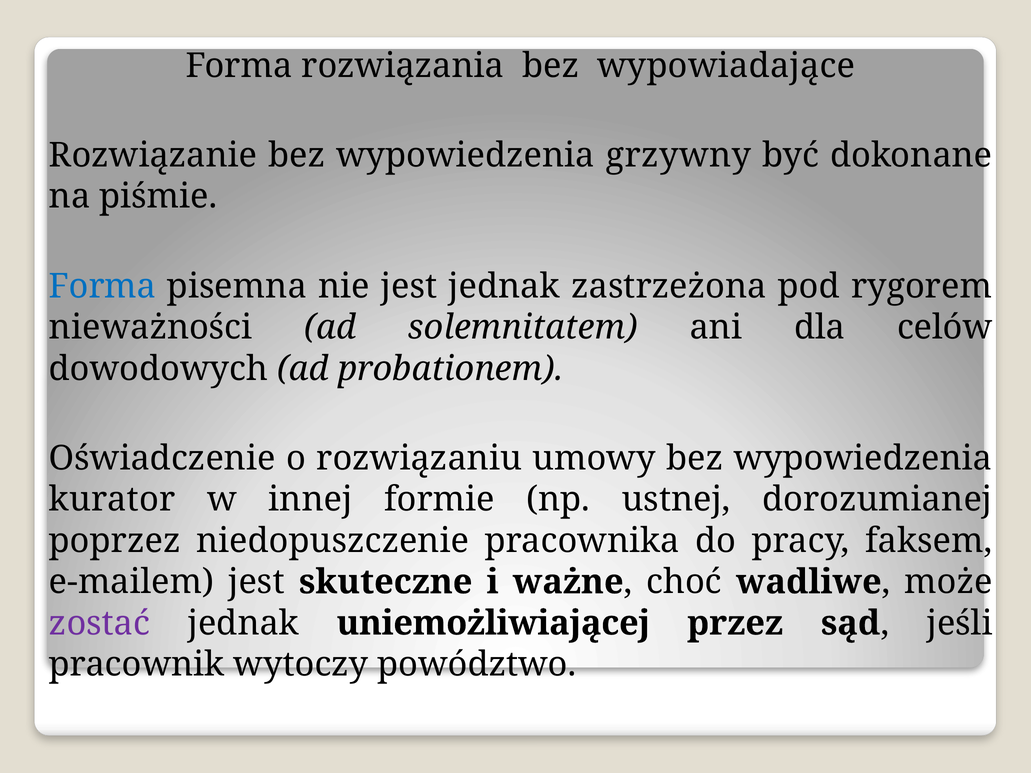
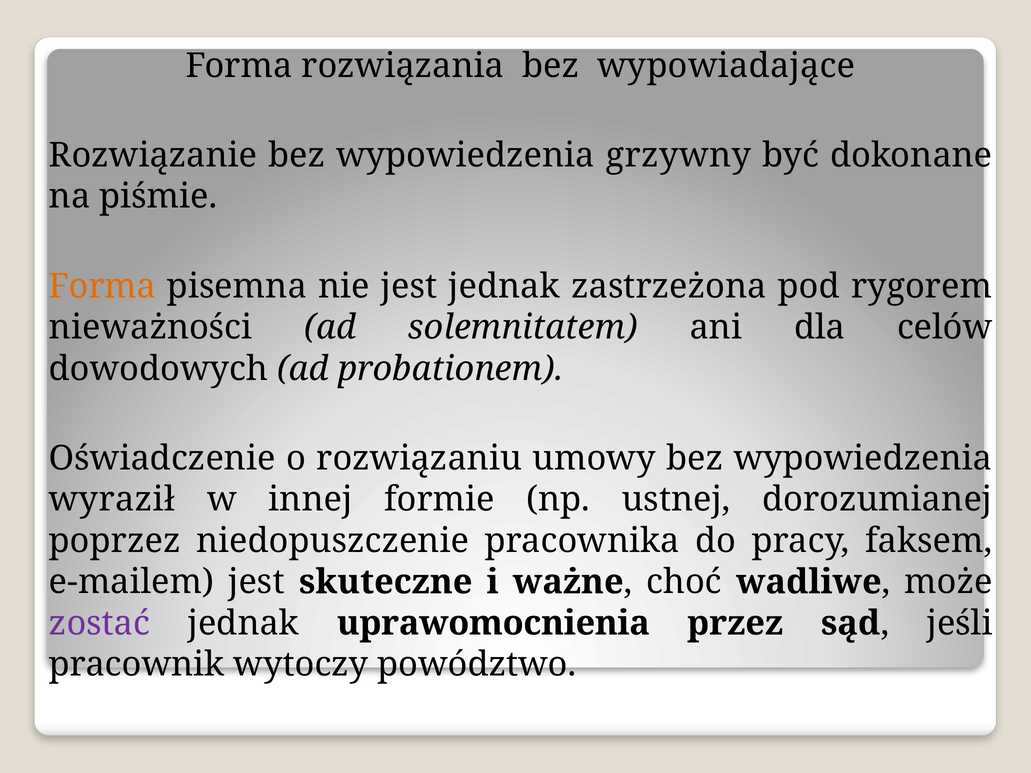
Forma colour: blue -> orange (102, 286)
kurator: kurator -> wyraził (112, 500)
uniemożliwiającej: uniemożliwiającej -> uprawomocnienia (493, 623)
